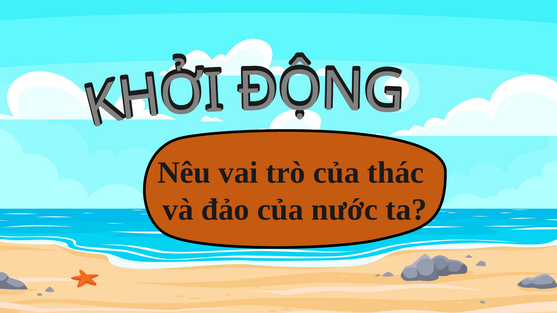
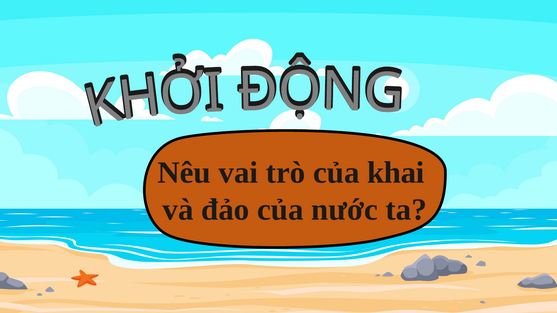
thác: thác -> khai (396, 173)
